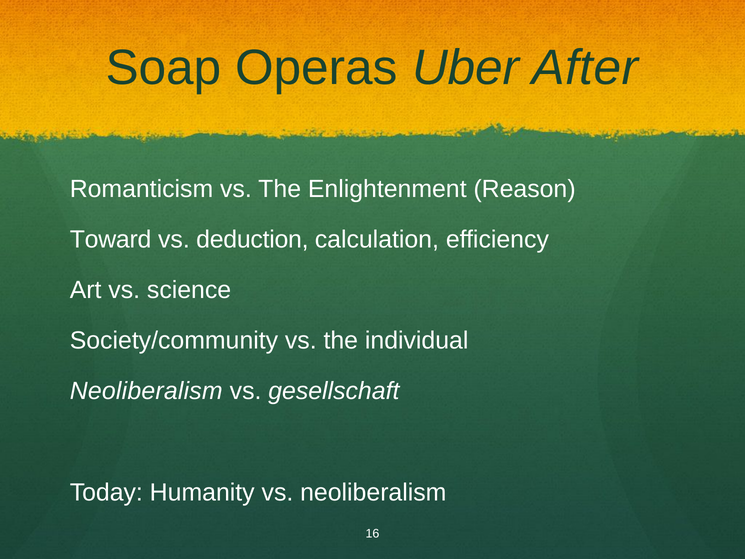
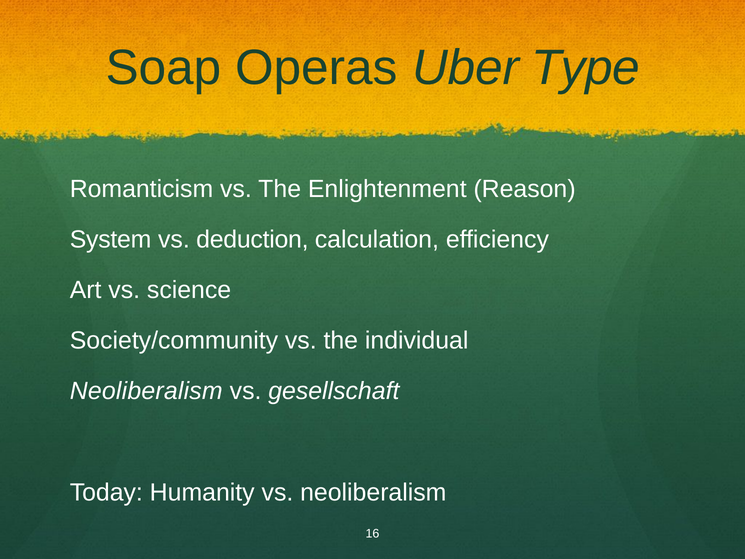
After: After -> Type (585, 68)
Toward: Toward -> System (111, 240)
